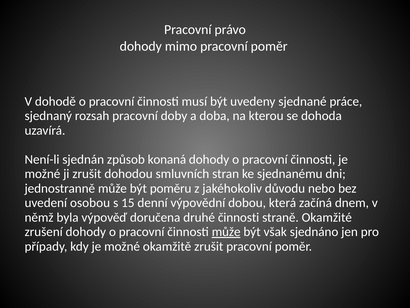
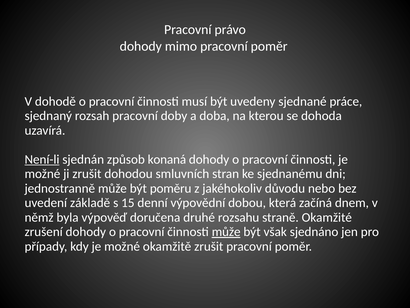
Není-li underline: none -> present (42, 159)
osobou: osobou -> základě (90, 203)
druhé činnosti: činnosti -> rozsahu (239, 217)
